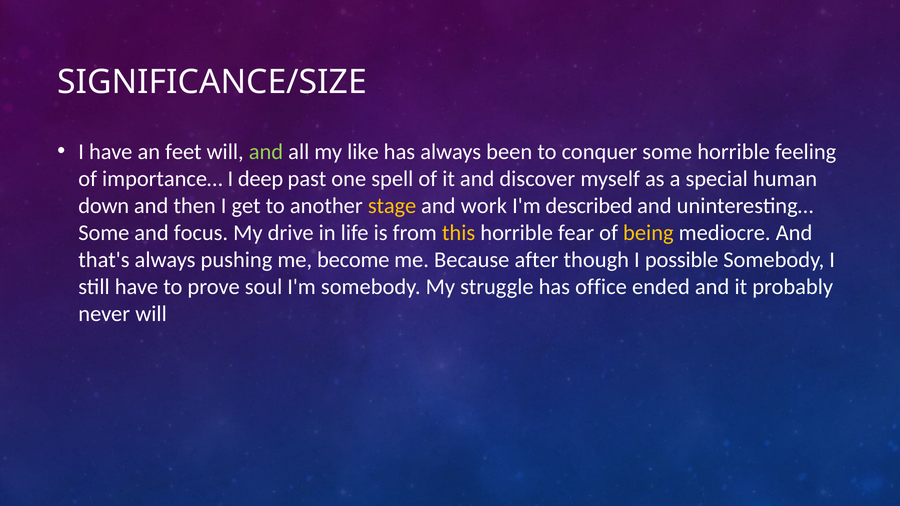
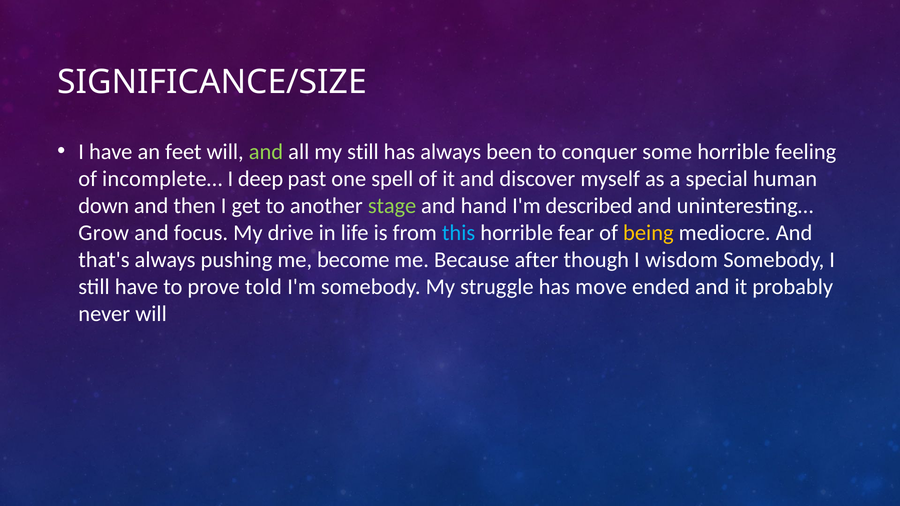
my like: like -> still (363, 152)
importance…: importance… -> incomplete… (162, 179)
stage colour: yellow -> light green (392, 206)
work: work -> hand (484, 206)
Some: Some -> Grow (104, 233)
this colour: yellow -> light blue (459, 233)
possible: possible -> wisdom (681, 260)
soul: soul -> told (263, 287)
office: office -> move (601, 287)
